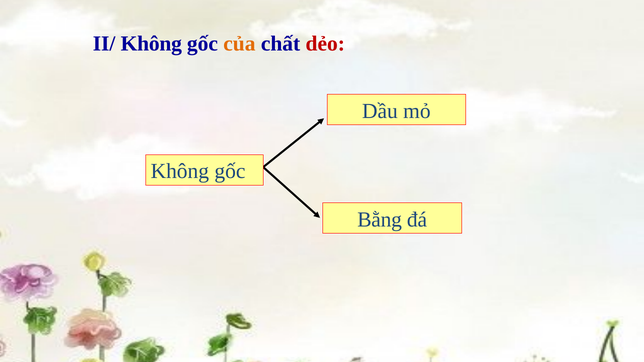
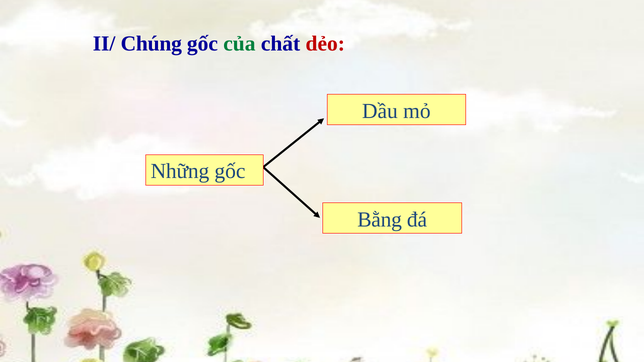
II/ Không: Không -> Chúng (151, 44)
của colour: orange -> green (239, 44)
Không: Không -> Những (180, 171)
